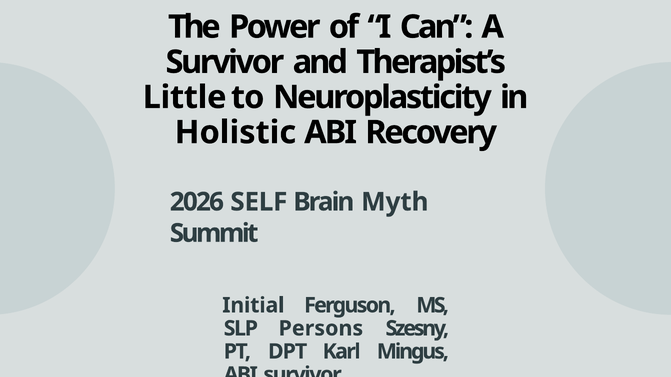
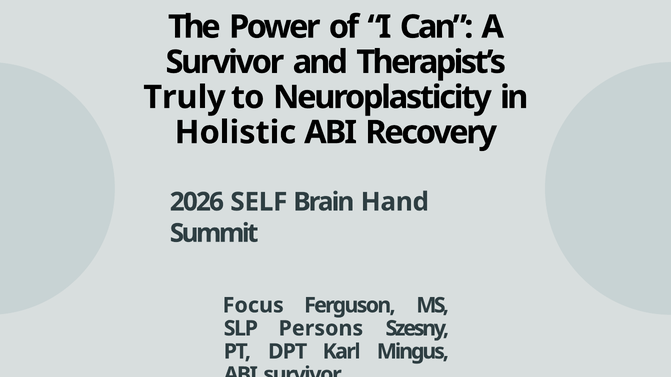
Little: Little -> Truly (184, 97)
Myth: Myth -> Hand (395, 202)
Initial: Initial -> Focus (253, 306)
